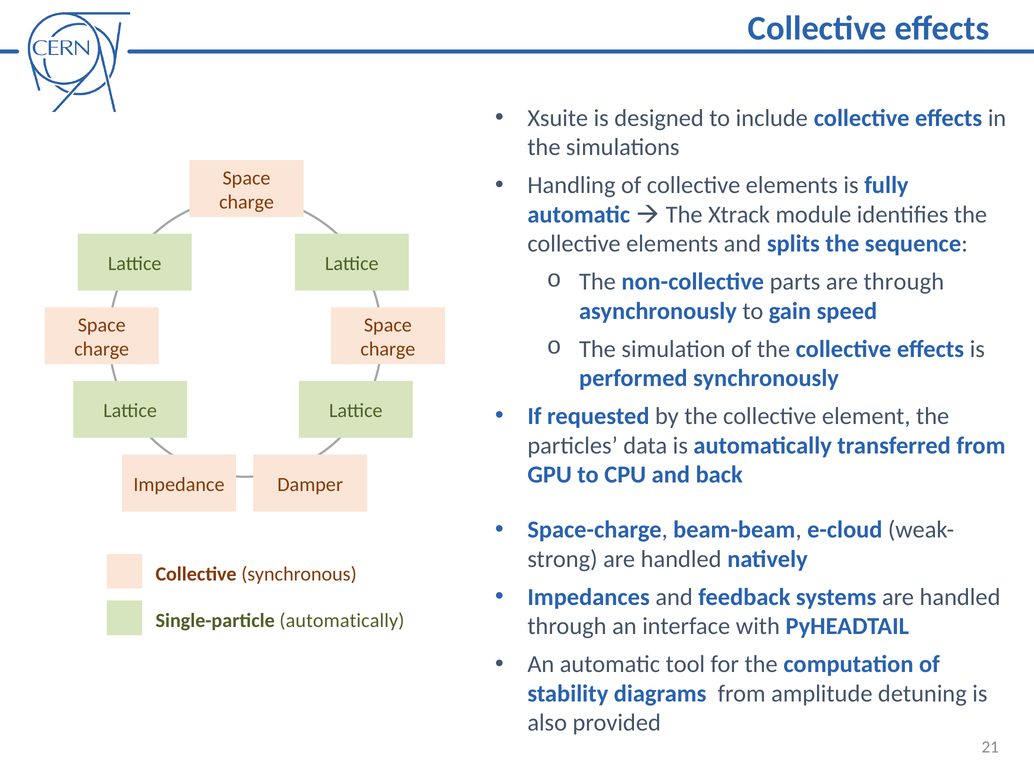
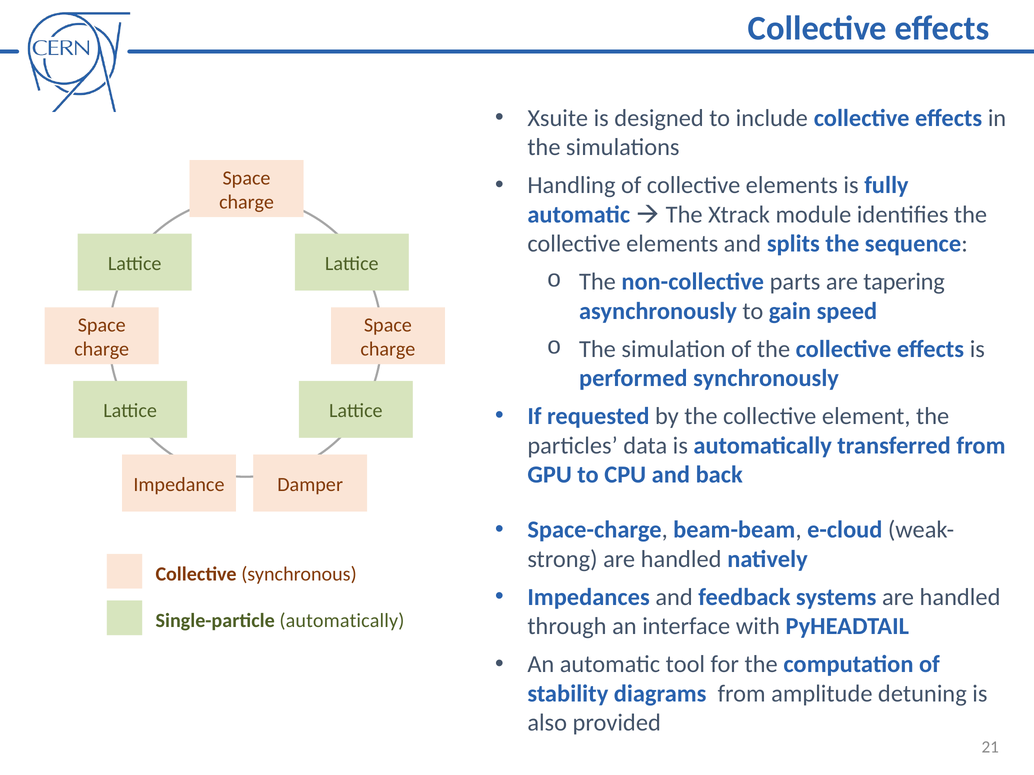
are through: through -> tapering (904, 282)
